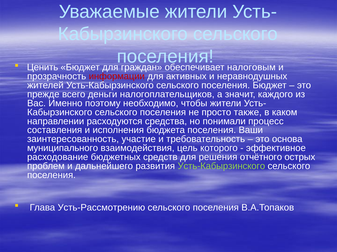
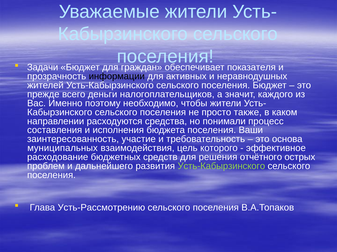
Ценить: Ценить -> Задачи (43, 68)
налоговым: налоговым -> показателя (251, 68)
информации colour: red -> black (117, 77)
муниципального: муниципального -> муниципальных (63, 149)
